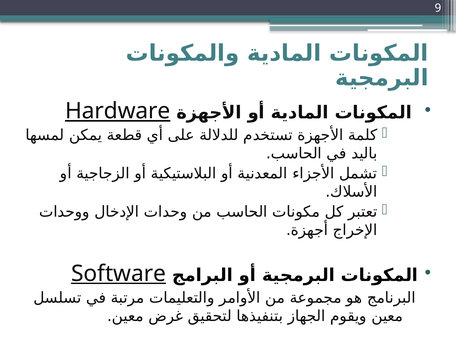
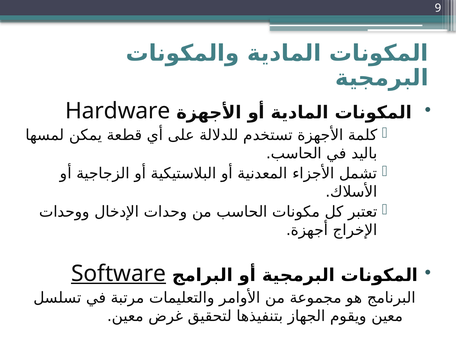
Hardware underline: present -> none (118, 111)
